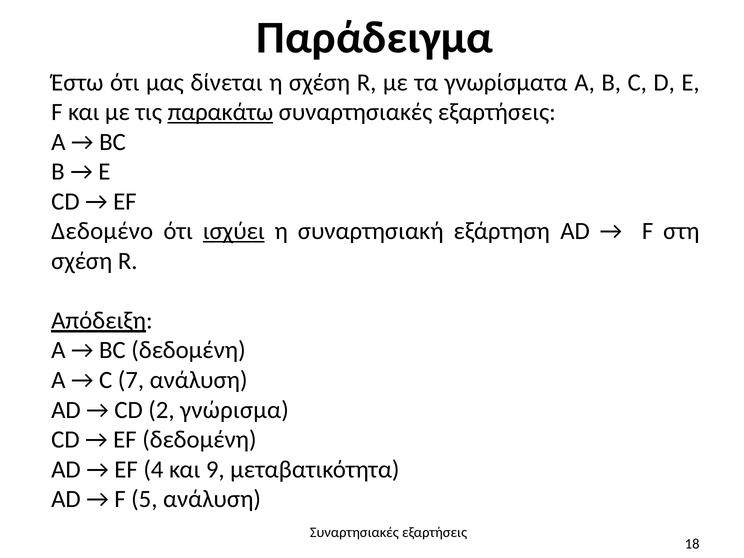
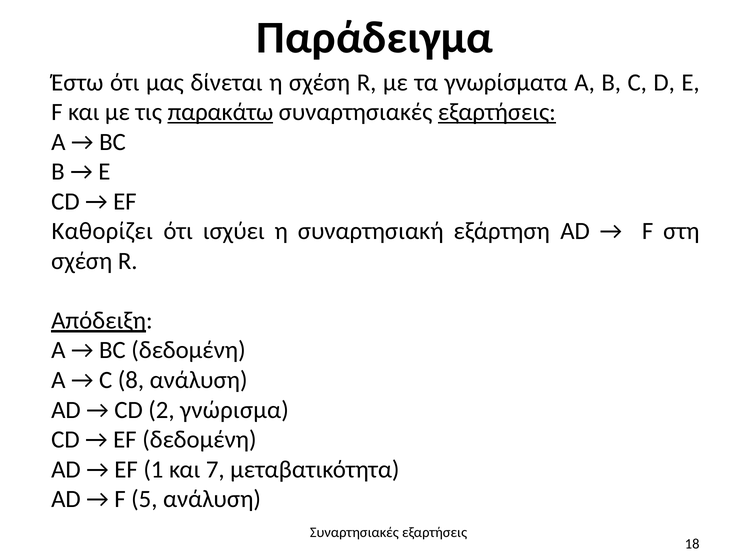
εξαρτήσεις underline: none -> present (497, 112)
Δεδομένο: Δεδομένο -> Καθορίζει (102, 231)
ισχύει underline: present -> none (234, 231)
7: 7 -> 8 (131, 380)
4: 4 -> 1 (153, 469)
9: 9 -> 7 (215, 469)
